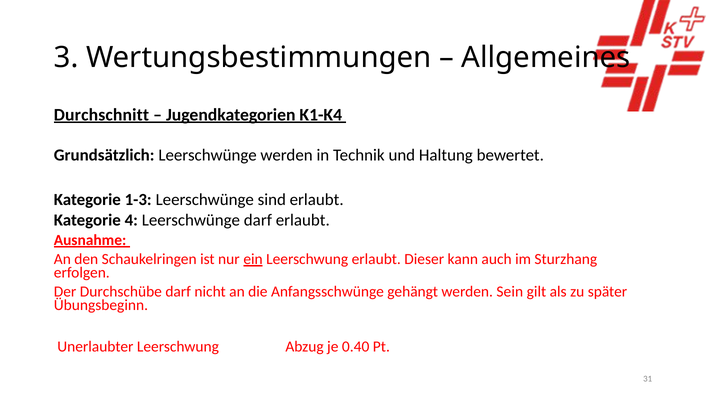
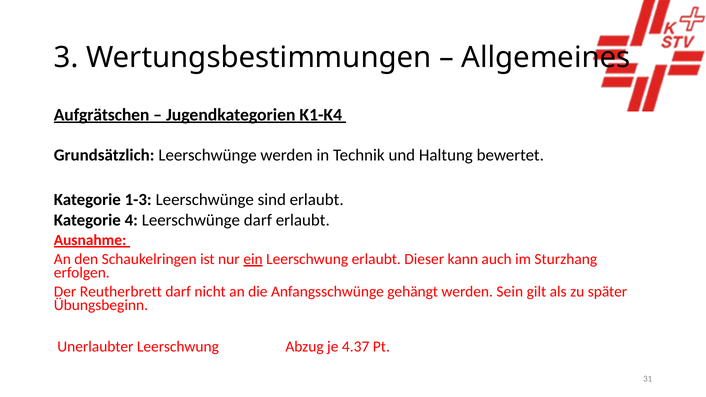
Durchschnitt: Durchschnitt -> Aufgrätschen (102, 115)
Durchschübe: Durchschübe -> Reutherbrett (121, 292)
0.40: 0.40 -> 4.37 (356, 347)
